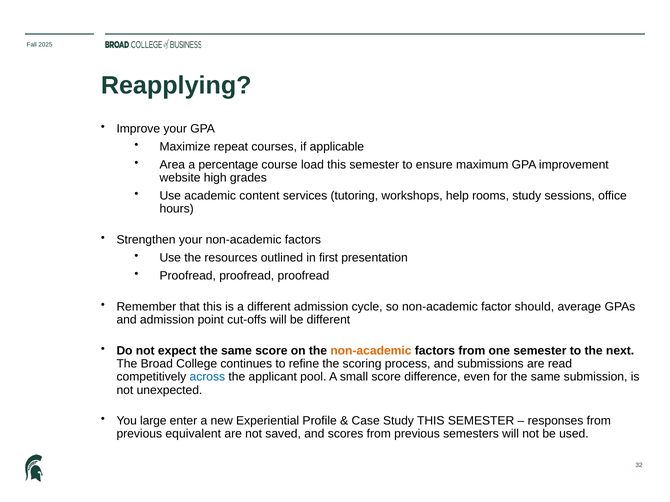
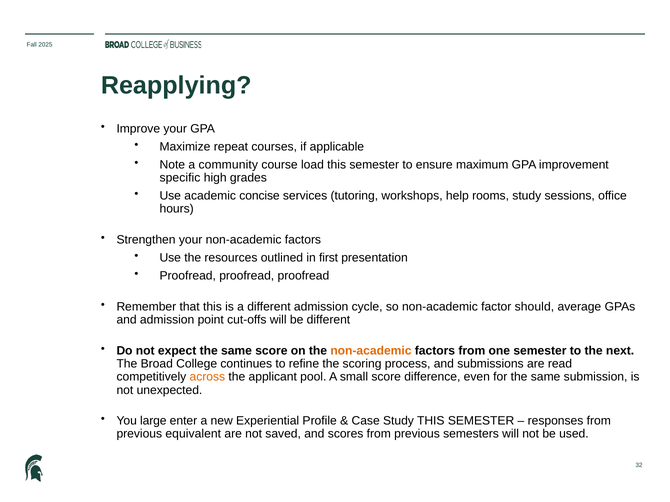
Area: Area -> Note (172, 165)
percentage: percentage -> community (228, 165)
website: website -> specific (180, 178)
content: content -> concise (260, 196)
across colour: blue -> orange (207, 377)
